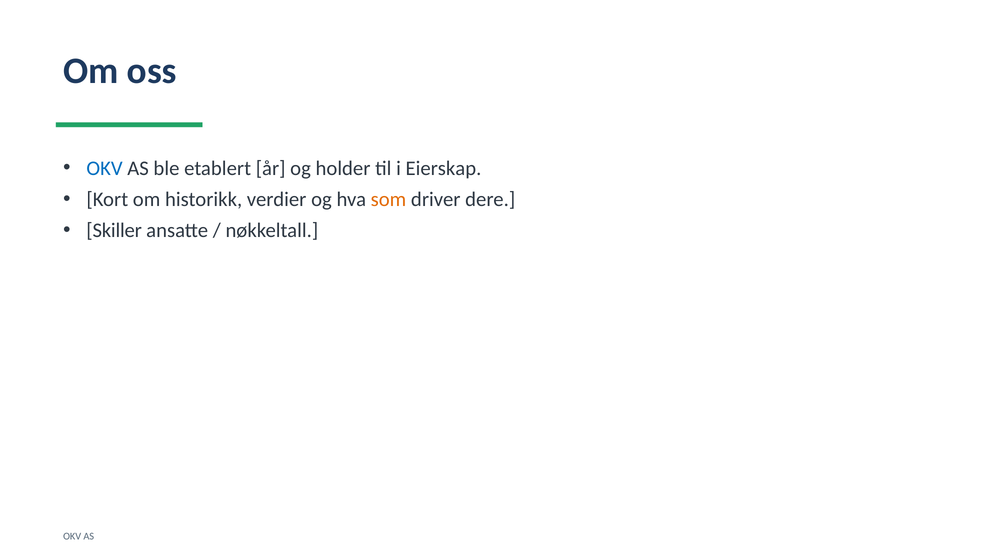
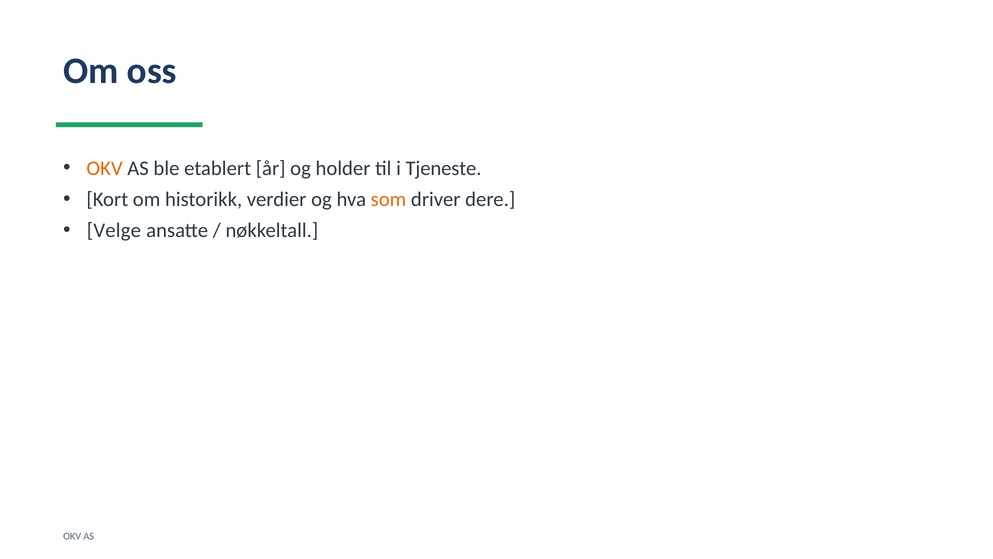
OKV colour: blue -> orange (105, 168)
Eierskap: Eierskap -> Tjeneste (444, 168)
Skiller: Skiller -> Velge (114, 230)
